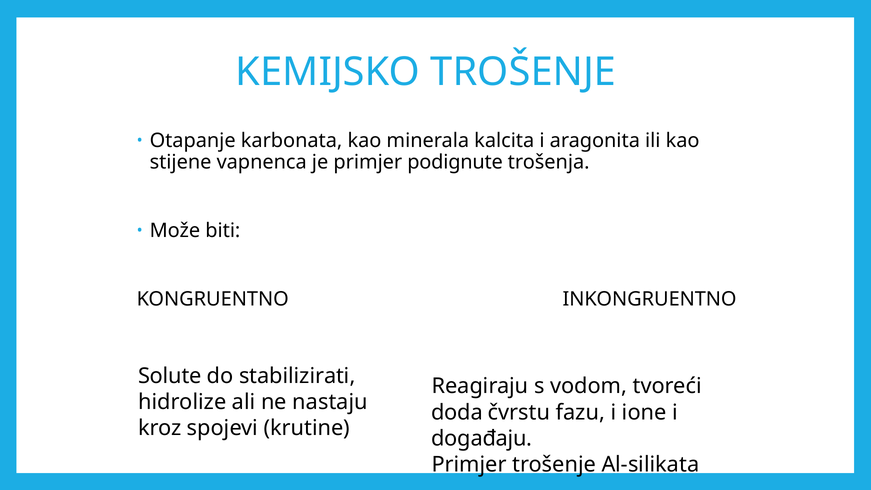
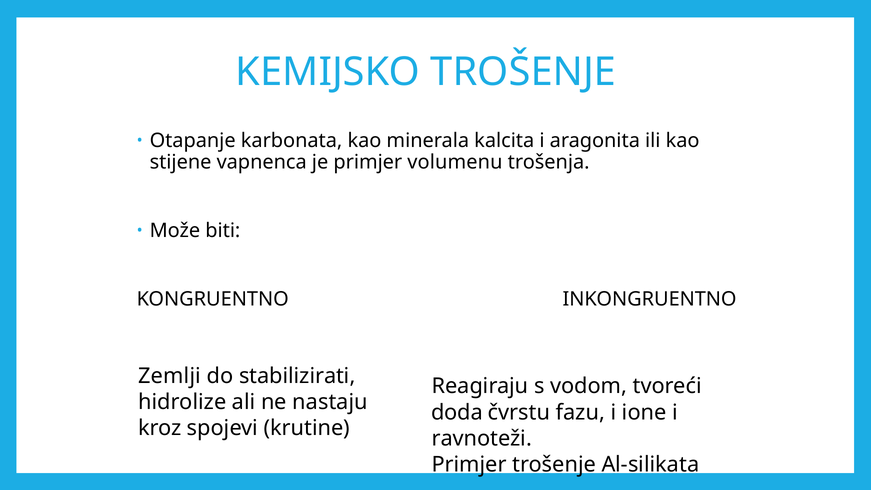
podignute: podignute -> volumenu (455, 162)
Solute: Solute -> Zemlji (170, 376)
događaju: događaju -> ravnoteži (482, 438)
